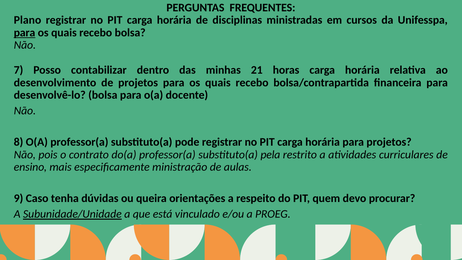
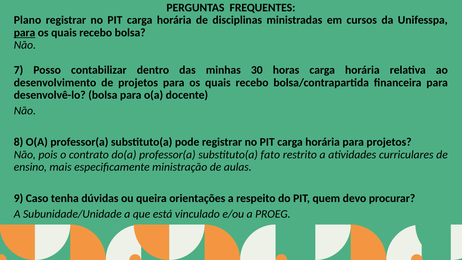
21: 21 -> 30 (257, 70)
pela: pela -> fato (270, 155)
Subunidade/Unidade underline: present -> none (72, 214)
